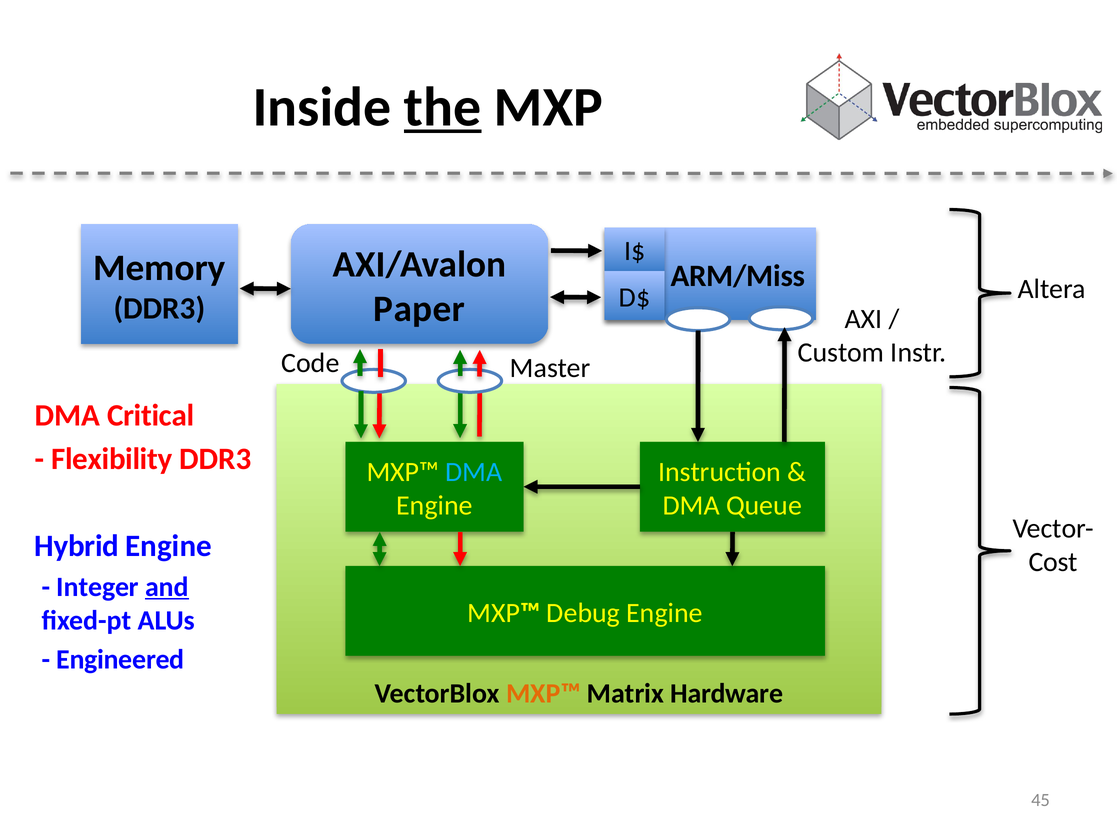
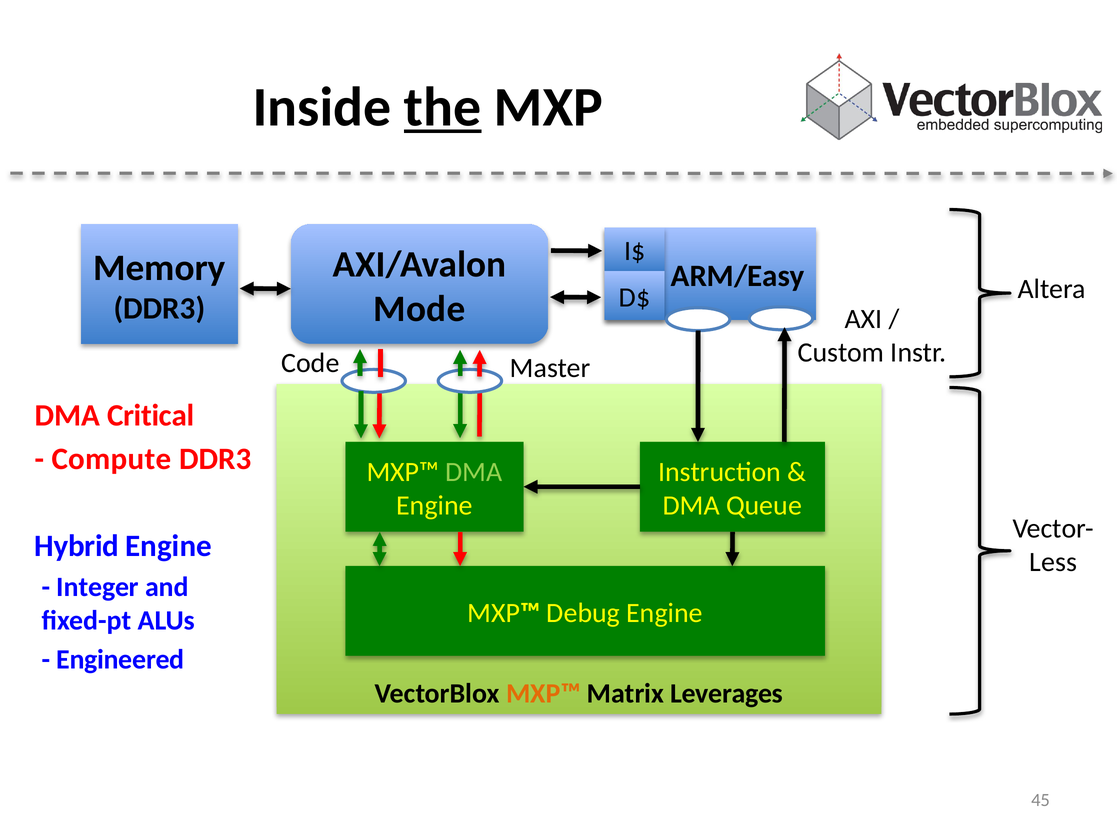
ARM/Miss: ARM/Miss -> ARM/Easy (738, 276)
Paper: Paper -> Mode (419, 309)
Flexibility: Flexibility -> Compute (112, 459)
DMA colour: light blue -> light green (474, 472)
Cost: Cost -> Less (1053, 562)
and underline: present -> none (167, 587)
Hardware: Hardware -> Leverages (727, 694)
